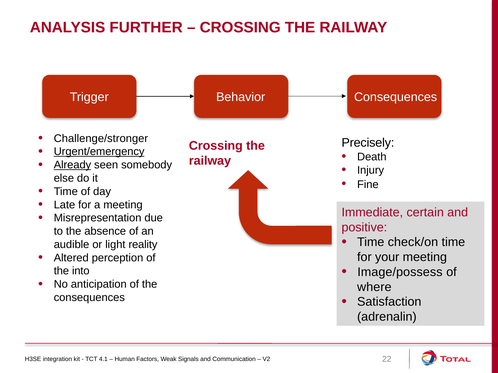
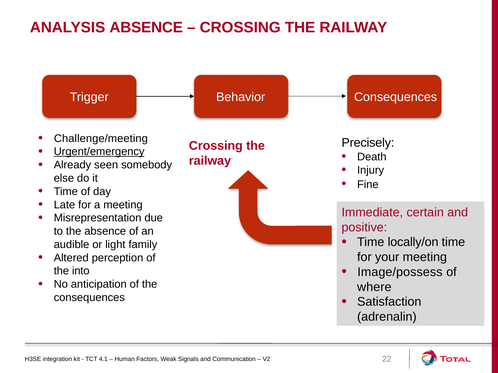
ANALYSIS FURTHER: FURTHER -> ABSENCE (146, 28)
Challenge/stronger: Challenge/stronger -> Challenge/meeting (101, 139)
Already underline: present -> none (72, 165)
check/on: check/on -> locally/on (413, 242)
reality: reality -> family (143, 245)
